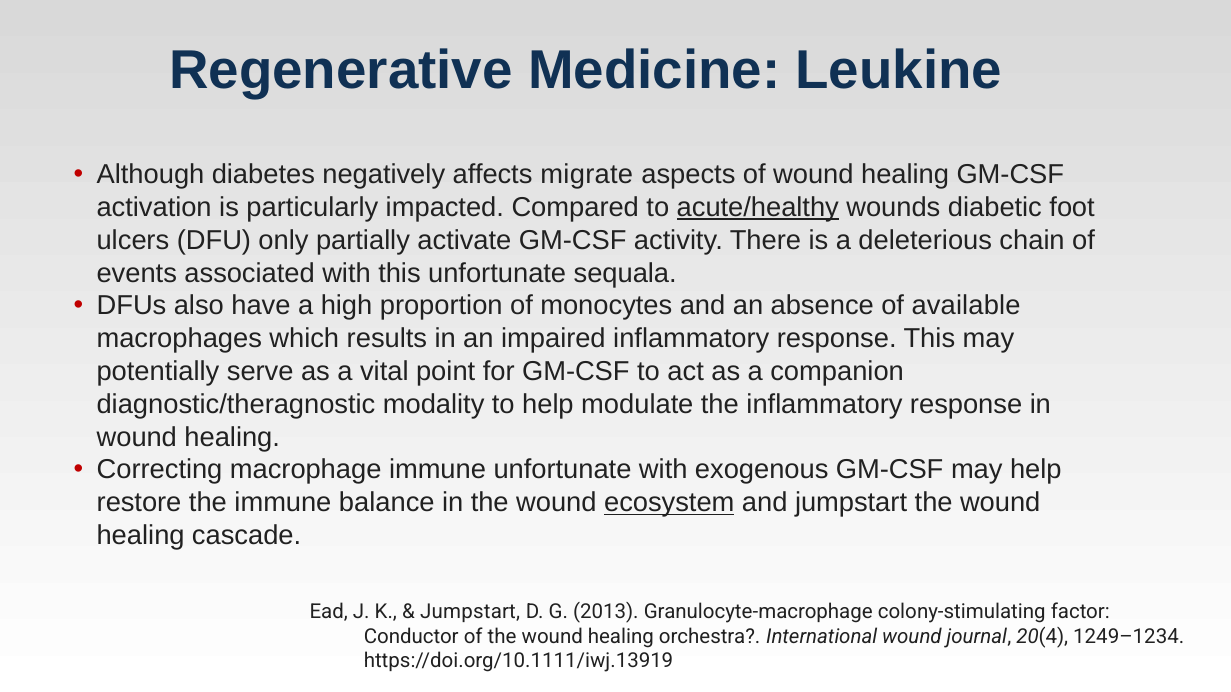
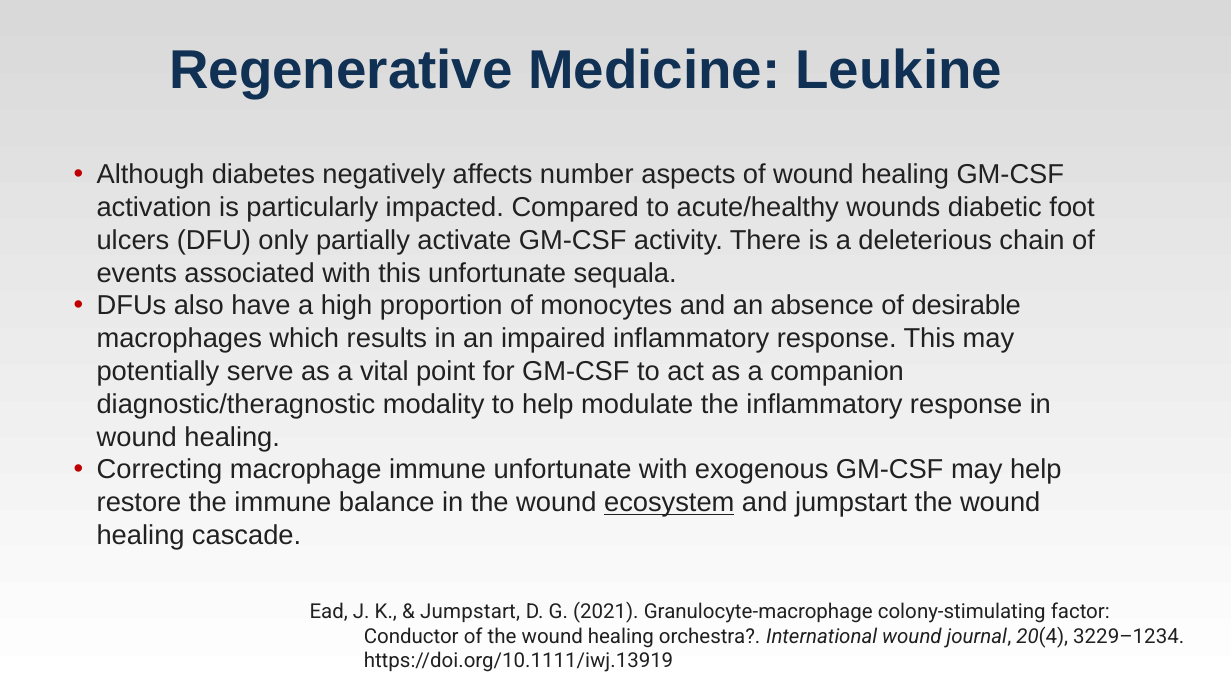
migrate: migrate -> number (587, 175)
acute/healthy underline: present -> none (758, 208)
available: available -> desirable (966, 306)
2013: 2013 -> 2021 (606, 612)
1249–1234: 1249–1234 -> 3229–1234 (1129, 637)
